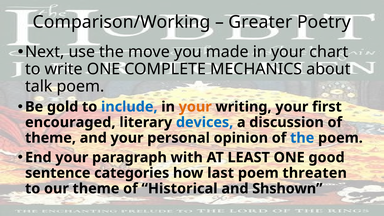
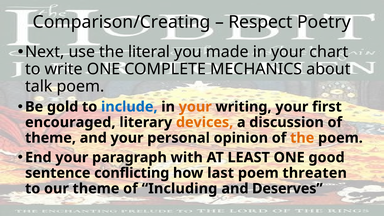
Comparison/Working: Comparison/Working -> Comparison/Creating (122, 22)
Greater: Greater -> Respect (260, 22)
move: move -> literal (149, 52)
devices colour: blue -> orange (205, 122)
the colour: blue -> orange (302, 138)
categories: categories -> conflicting (132, 173)
Historical: Historical -> Including (179, 189)
Shshown: Shshown -> Deserves (287, 189)
